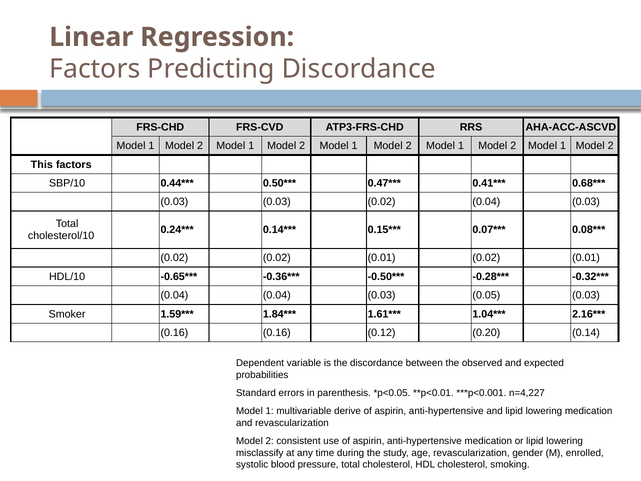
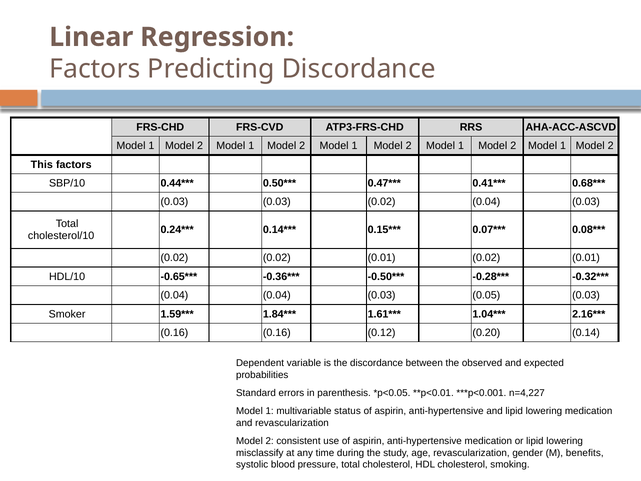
derive: derive -> status (348, 411)
enrolled: enrolled -> benefits (585, 453)
